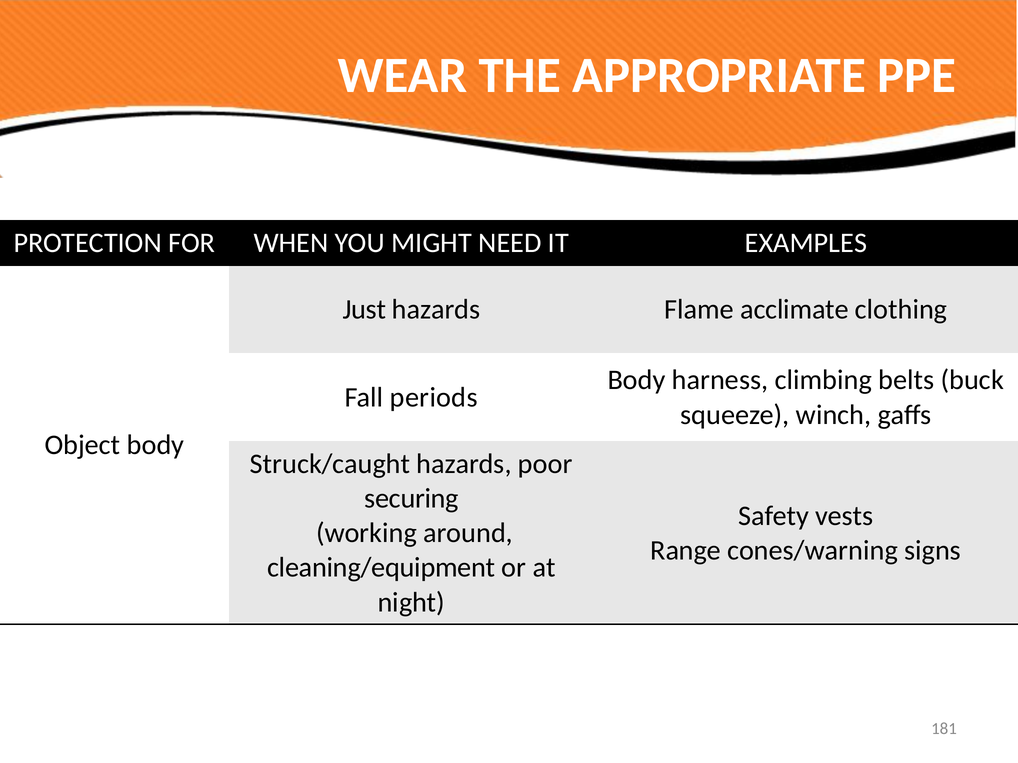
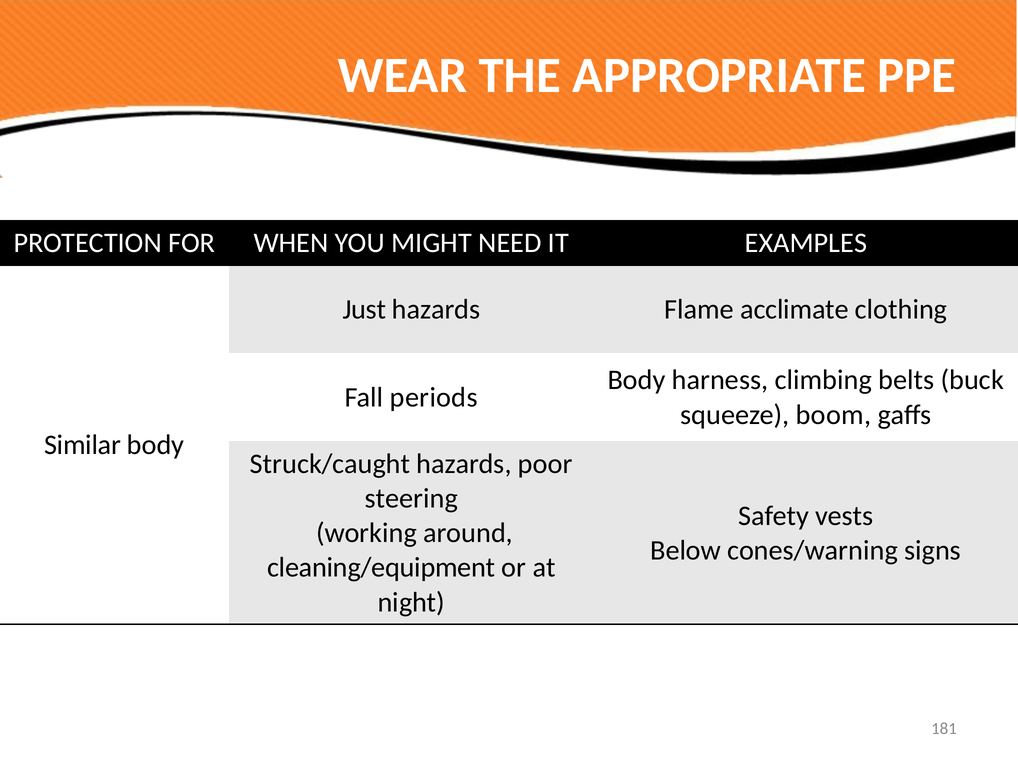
winch: winch -> boom (833, 415)
Object: Object -> Similar (83, 445)
securing: securing -> steering (411, 499)
Range: Range -> Below (686, 551)
